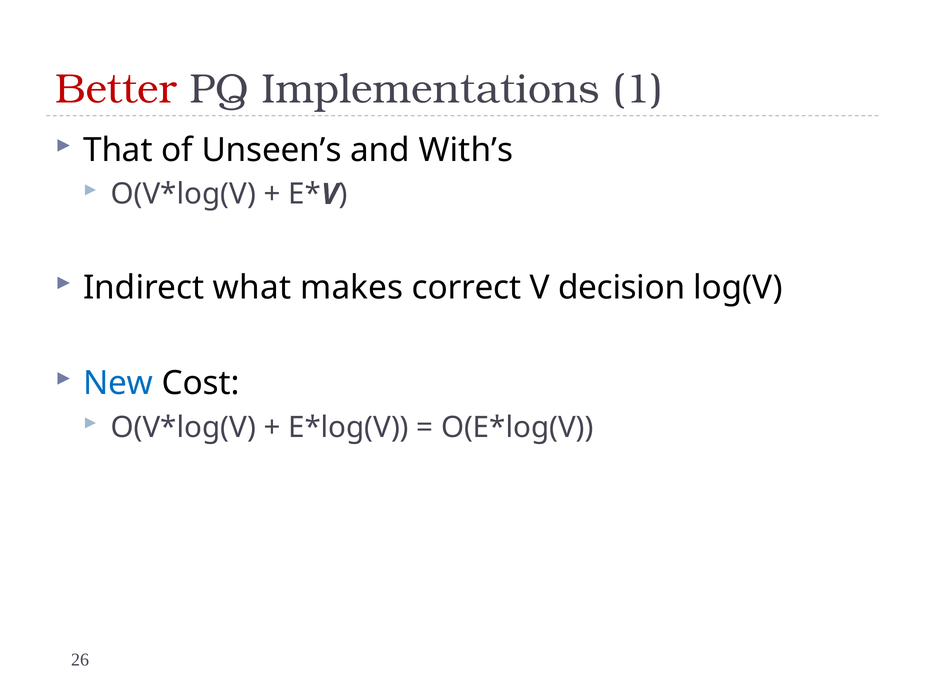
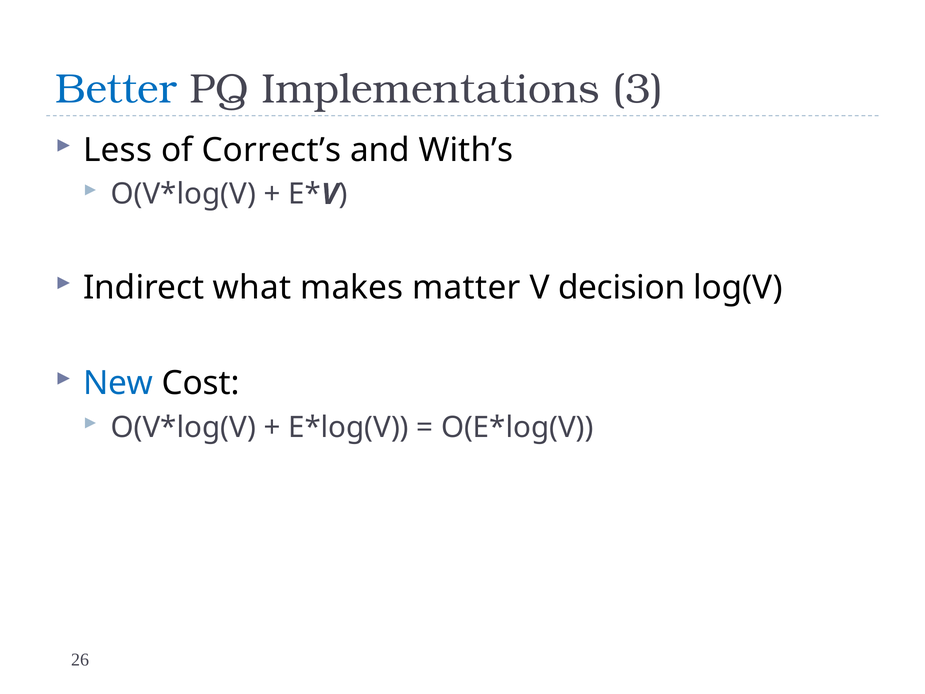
Better colour: red -> blue (116, 89)
1: 1 -> 3 (638, 89)
That: That -> Less (118, 150)
Unseen’s: Unseen’s -> Correct’s (271, 150)
correct: correct -> matter (466, 288)
